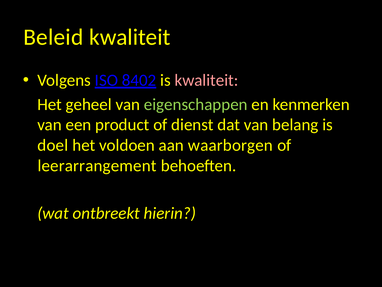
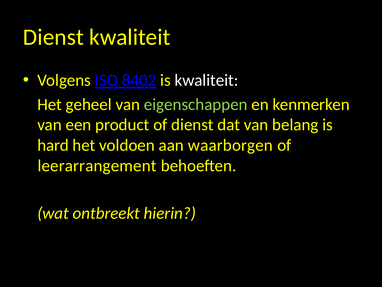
Beleid: Beleid -> Dienst (53, 37)
kwaliteit colour: pink -> white (206, 80)
doel: doel -> hard (53, 145)
